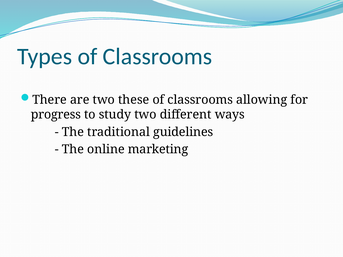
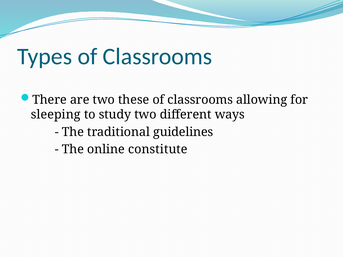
progress: progress -> sleeping (56, 115)
marketing: marketing -> constitute (158, 149)
